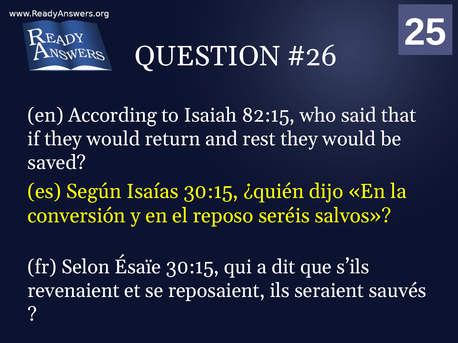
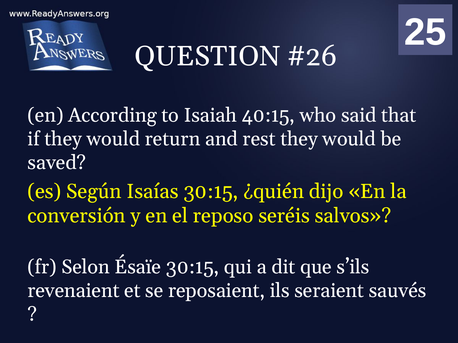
82:15: 82:15 -> 40:15 (268, 115)
